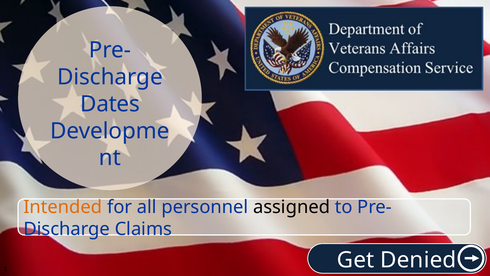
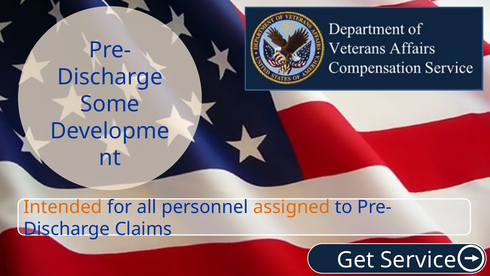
Dates: Dates -> Some (110, 104)
assigned colour: black -> orange (292, 207)
Denied: Denied -> Service (418, 260)
